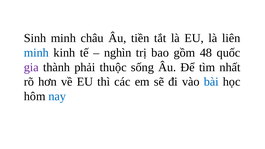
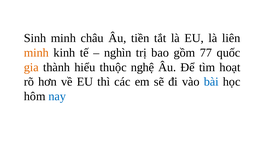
minh colour: blue -> orange (36, 53)
48: 48 -> 77 (206, 53)
gia colour: purple -> orange (31, 67)
phải: phải -> hiểu (85, 67)
sống: sống -> nghệ (142, 67)
nhất: nhất -> hoạt (230, 67)
